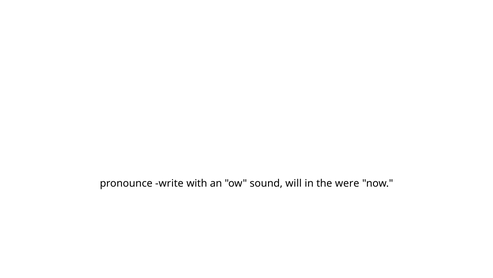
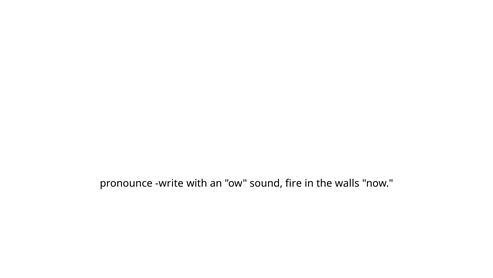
will: will -> fire (294, 183)
were: were -> walls (347, 183)
